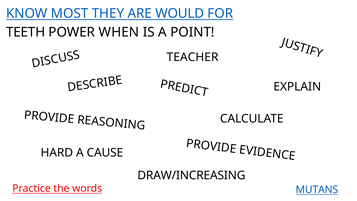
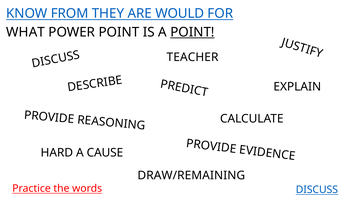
MOST: MOST -> FROM (70, 14)
TEETH: TEETH -> WHAT (26, 32)
POWER WHEN: WHEN -> POINT (119, 32)
POINT underline: none -> present (192, 32)
DRAW/INCREASING: DRAW/INCREASING -> DRAW/REMAINING (191, 175)
MUTANS: MUTANS -> DISCUSS (317, 190)
